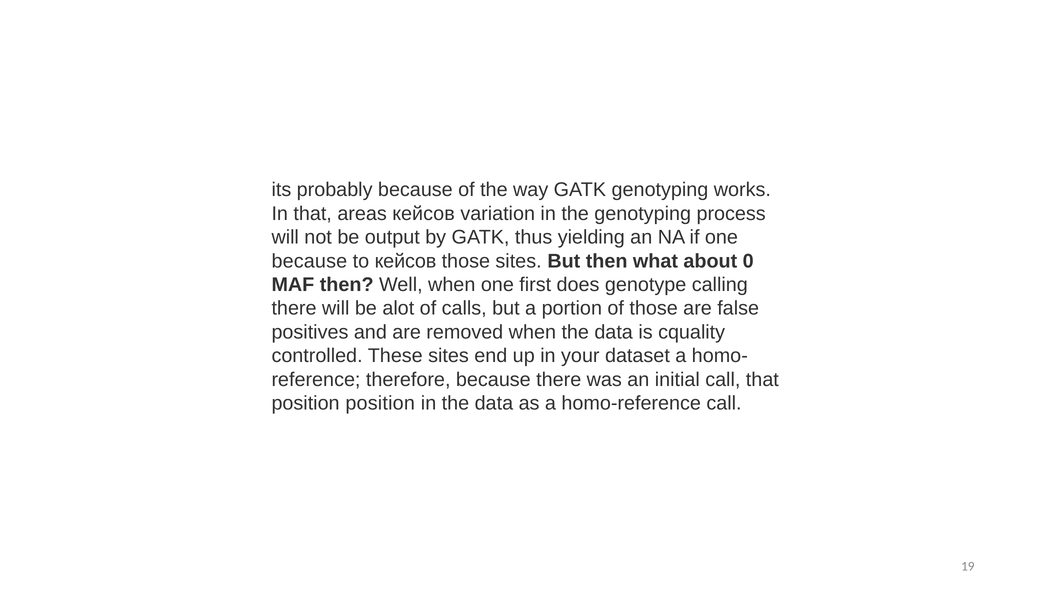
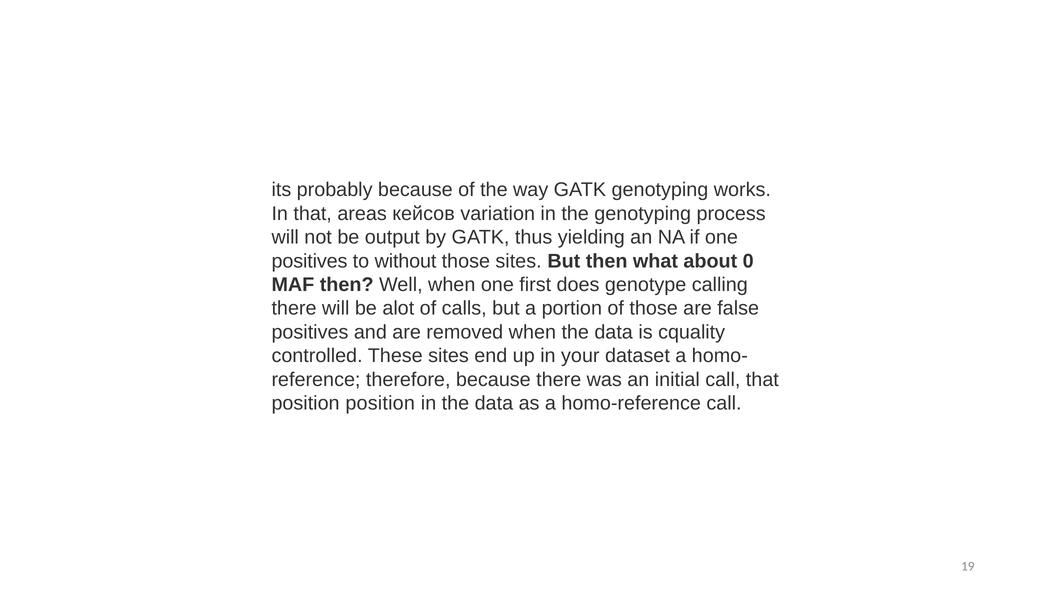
because: because -> positives (309, 261)
to кейсов: кейсов -> without (406, 261)
